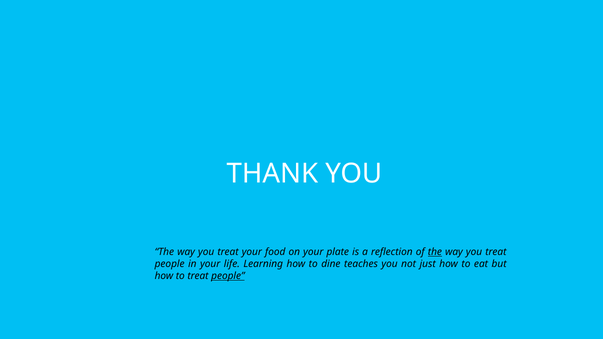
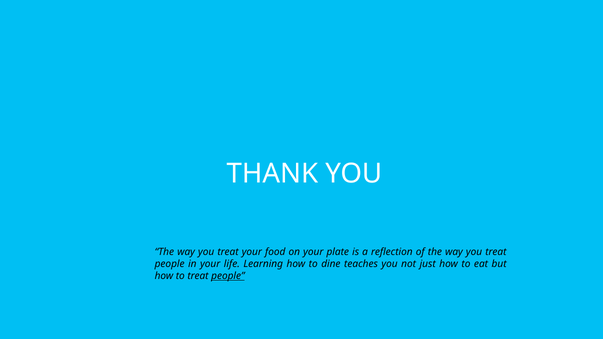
the underline: present -> none (435, 252)
